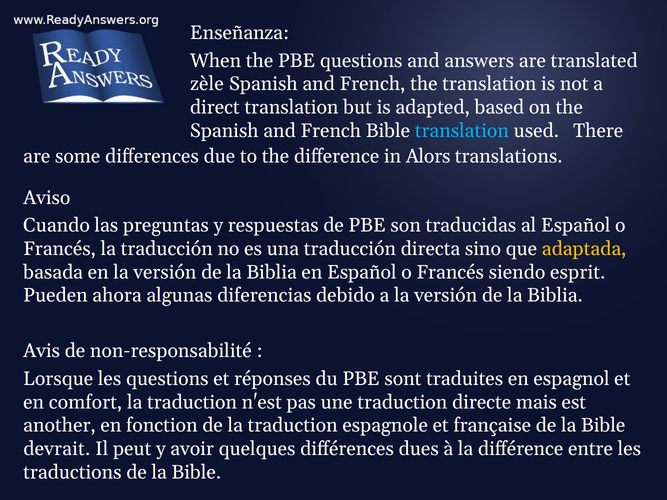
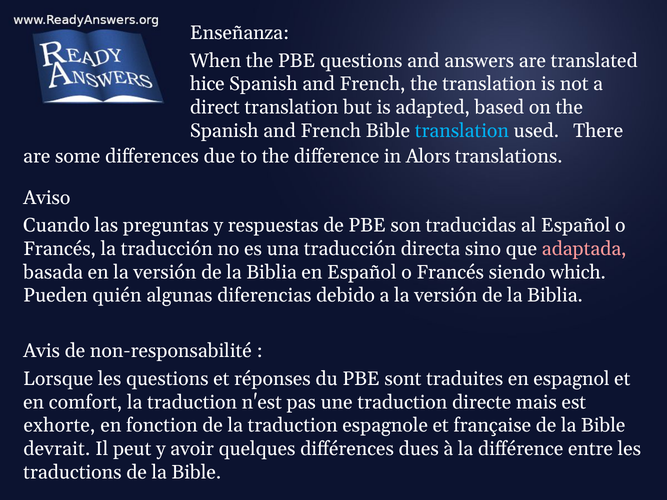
zèle: zèle -> hice (207, 84)
adaptada colour: yellow -> pink (584, 249)
esprit: esprit -> which (578, 272)
ahora: ahora -> quién (117, 296)
another: another -> exhorte (59, 426)
